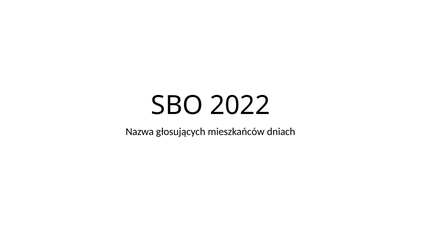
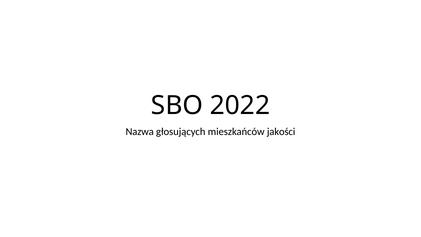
dniach: dniach -> jakości (281, 132)
